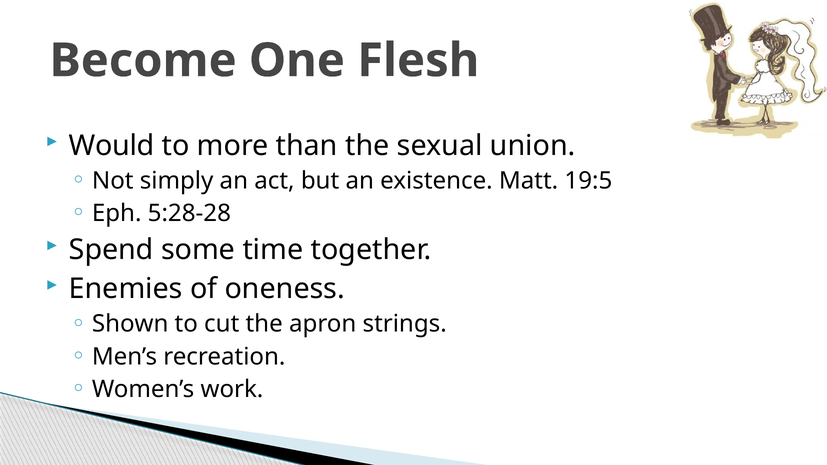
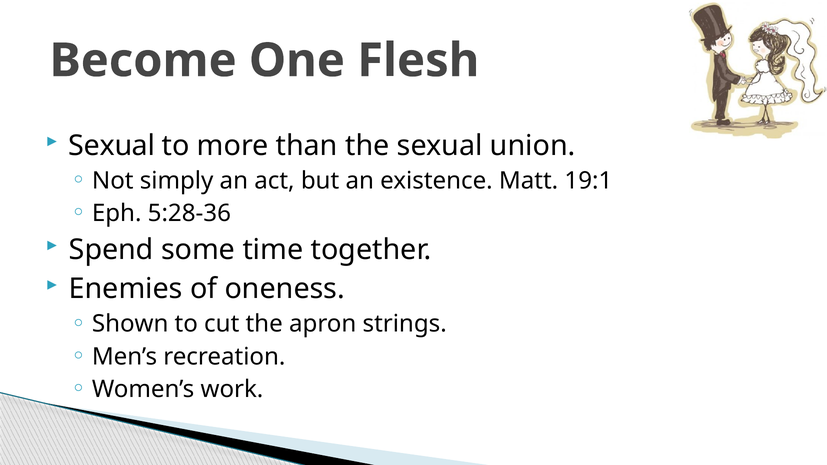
Would: Would -> Sexual (112, 146)
19:5: 19:5 -> 19:1 (588, 181)
5:28-28: 5:28-28 -> 5:28-36 (189, 213)
